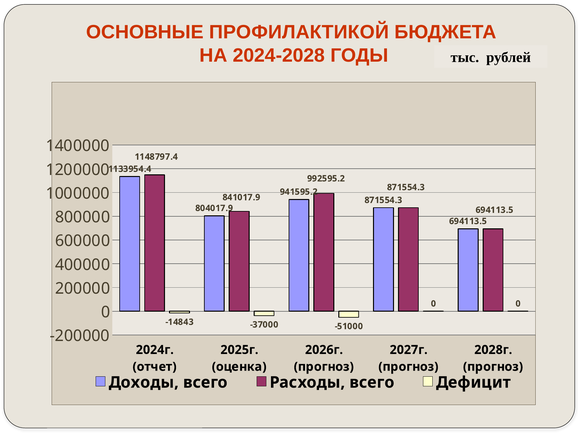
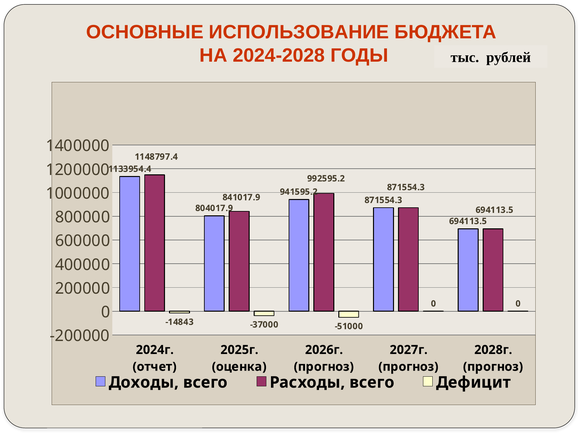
ПРОФИЛАКТИКОЙ: ПРОФИЛАКТИКОЙ -> ИСПОЛЬЗОВАНИЕ (299, 32)
